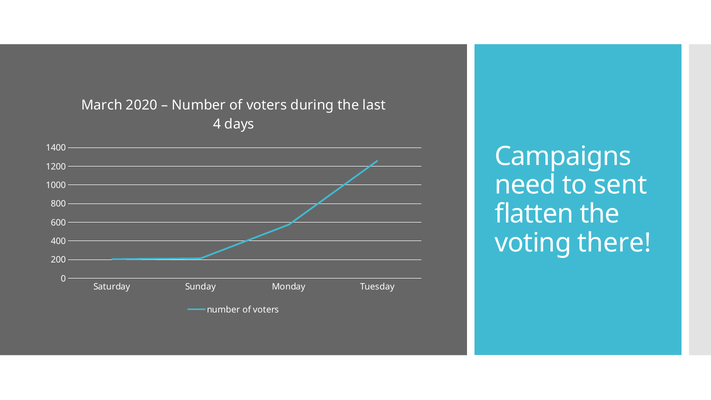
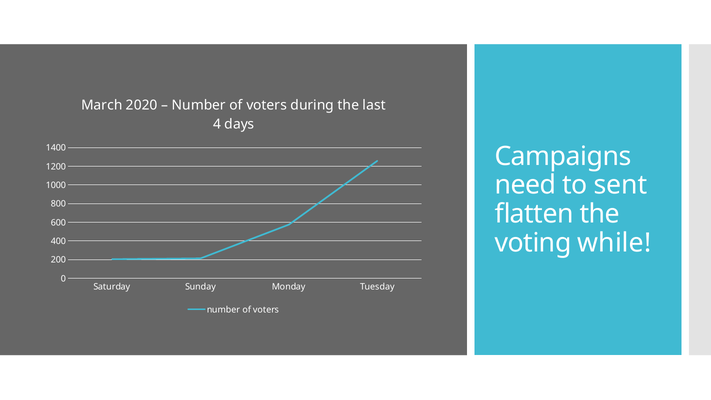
there: there -> while (614, 243)
